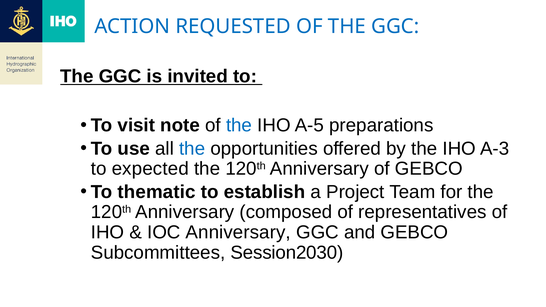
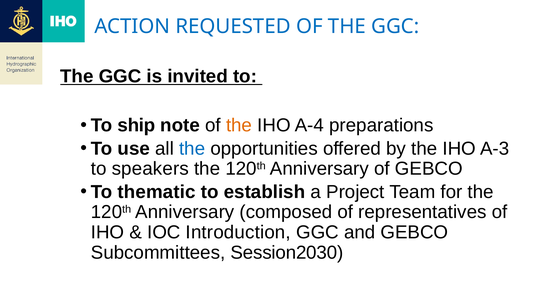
visit: visit -> ship (136, 125)
the colour: blue -> orange (239, 125)
A-5: A-5 -> A-4 (309, 125)
expected: expected -> speakers (150, 169)
IOC Anniversary: Anniversary -> Introduction (238, 232)
